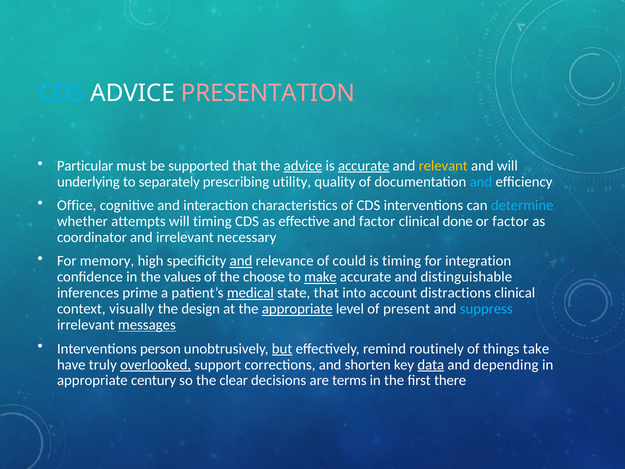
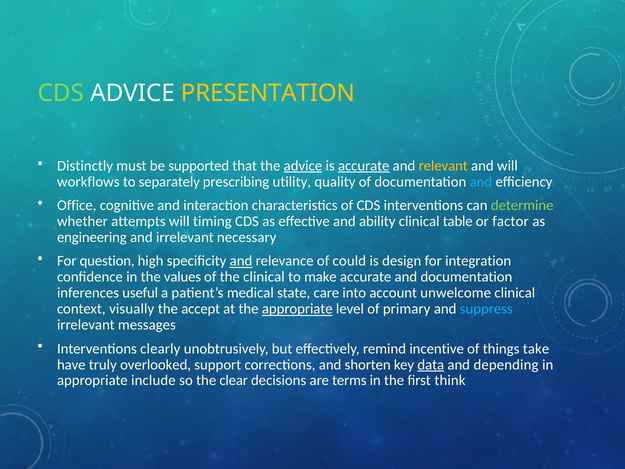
CDS colour: light blue -> light green (61, 93)
PRESENTATION colour: pink -> yellow (268, 93)
Particular: Particular -> Distinctly (85, 166)
underlying: underlying -> workflows (88, 182)
determine colour: light blue -> light green (522, 205)
and factor: factor -> ability (377, 221)
done: done -> table (458, 221)
coordinator: coordinator -> engineering (92, 237)
memory: memory -> question (107, 261)
is timing: timing -> design (402, 261)
the choose: choose -> clinical (264, 277)
make underline: present -> none (320, 277)
and distinguishable: distinguishable -> documentation (466, 277)
prime: prime -> useful (140, 293)
medical underline: present -> none (250, 293)
state that: that -> care (326, 293)
distractions: distractions -> unwelcome (456, 293)
design: design -> accept (201, 309)
present: present -> primary (407, 309)
messages underline: present -> none (147, 325)
person: person -> clearly (160, 348)
but underline: present -> none (282, 348)
routinely: routinely -> incentive (437, 348)
overlooked underline: present -> none (156, 364)
century: century -> include (153, 380)
there: there -> think (450, 380)
